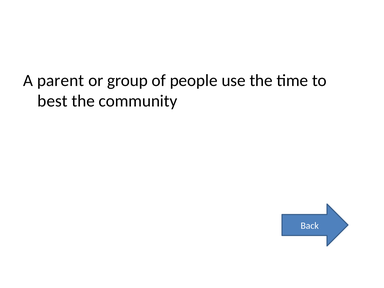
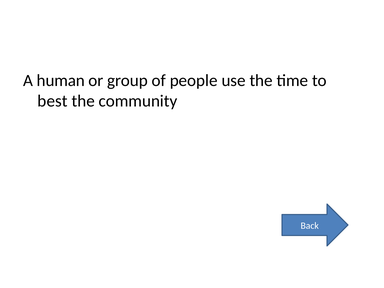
parent: parent -> human (61, 81)
